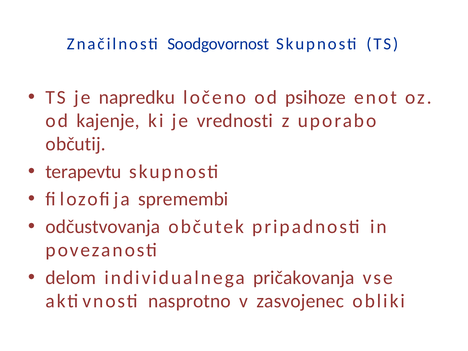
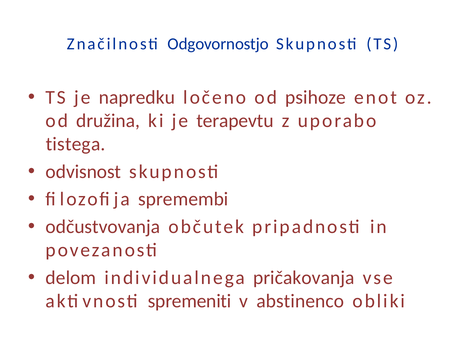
Soodgovornost: Soodgovornost -> Odgovornostjo (218, 44)
kajenje: kajenje -> družina (108, 121)
vrednosti: vrednosti -> terapevtu (235, 121)
občutij: občutij -> tistega (76, 144)
terapevtu: terapevtu -> odvisnost (83, 172)
nasprotno: nasprotno -> spremeniti (190, 301)
zasvojenec: zasvojenec -> abstinenco (300, 301)
